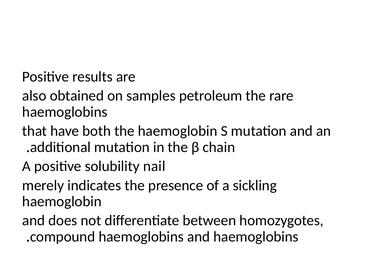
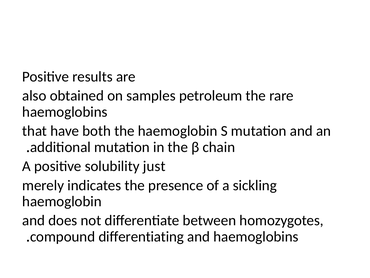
nail: nail -> just (154, 166)
compound haemoglobins: haemoglobins -> differentiating (141, 236)
